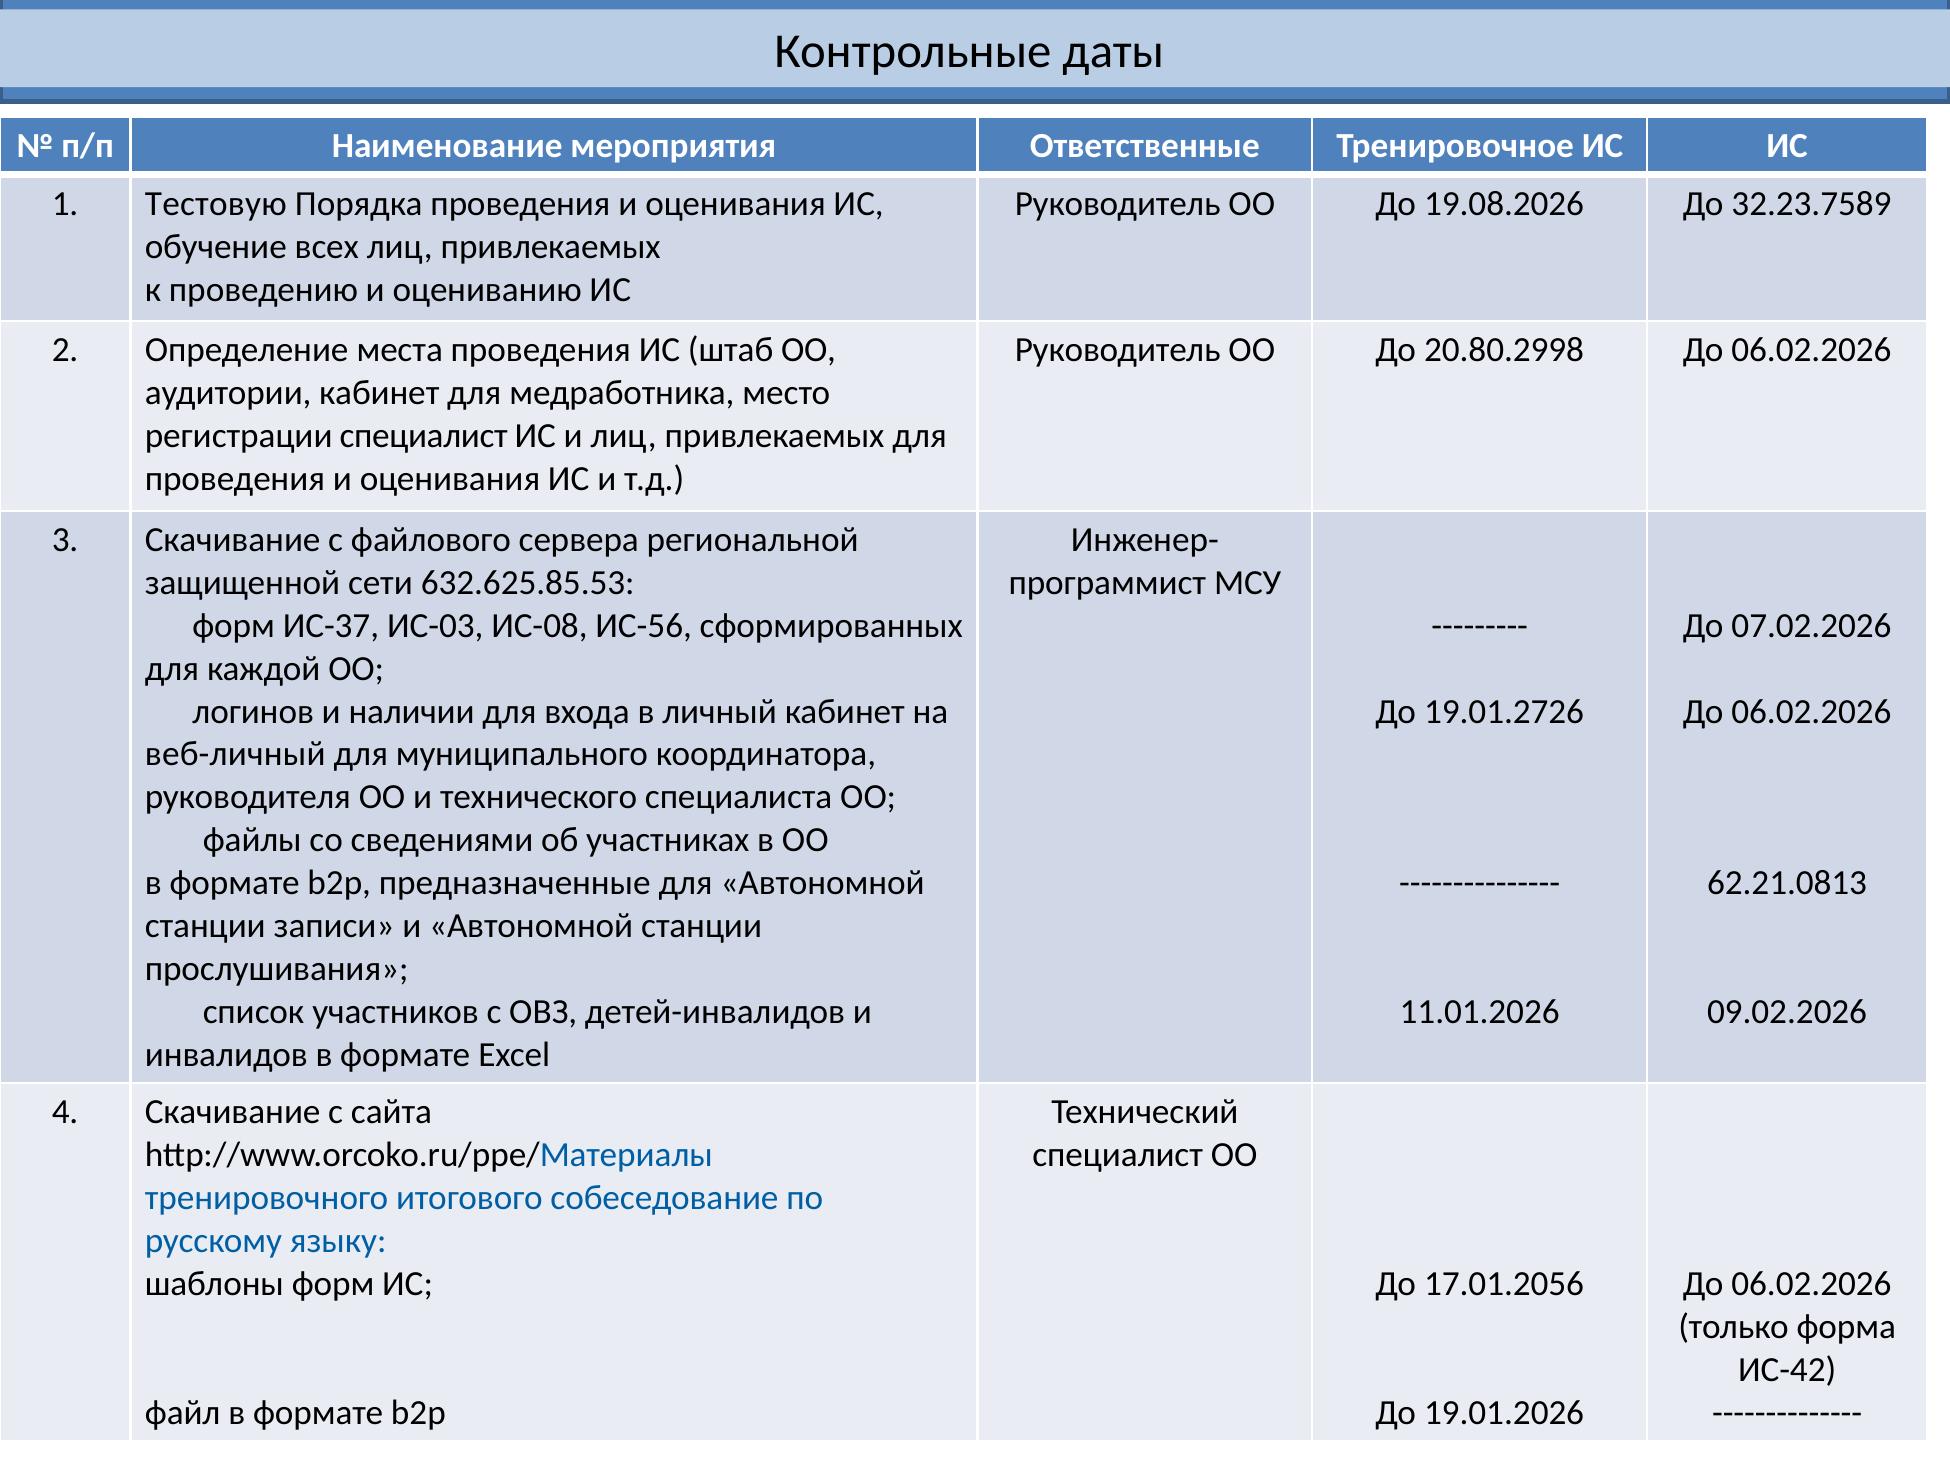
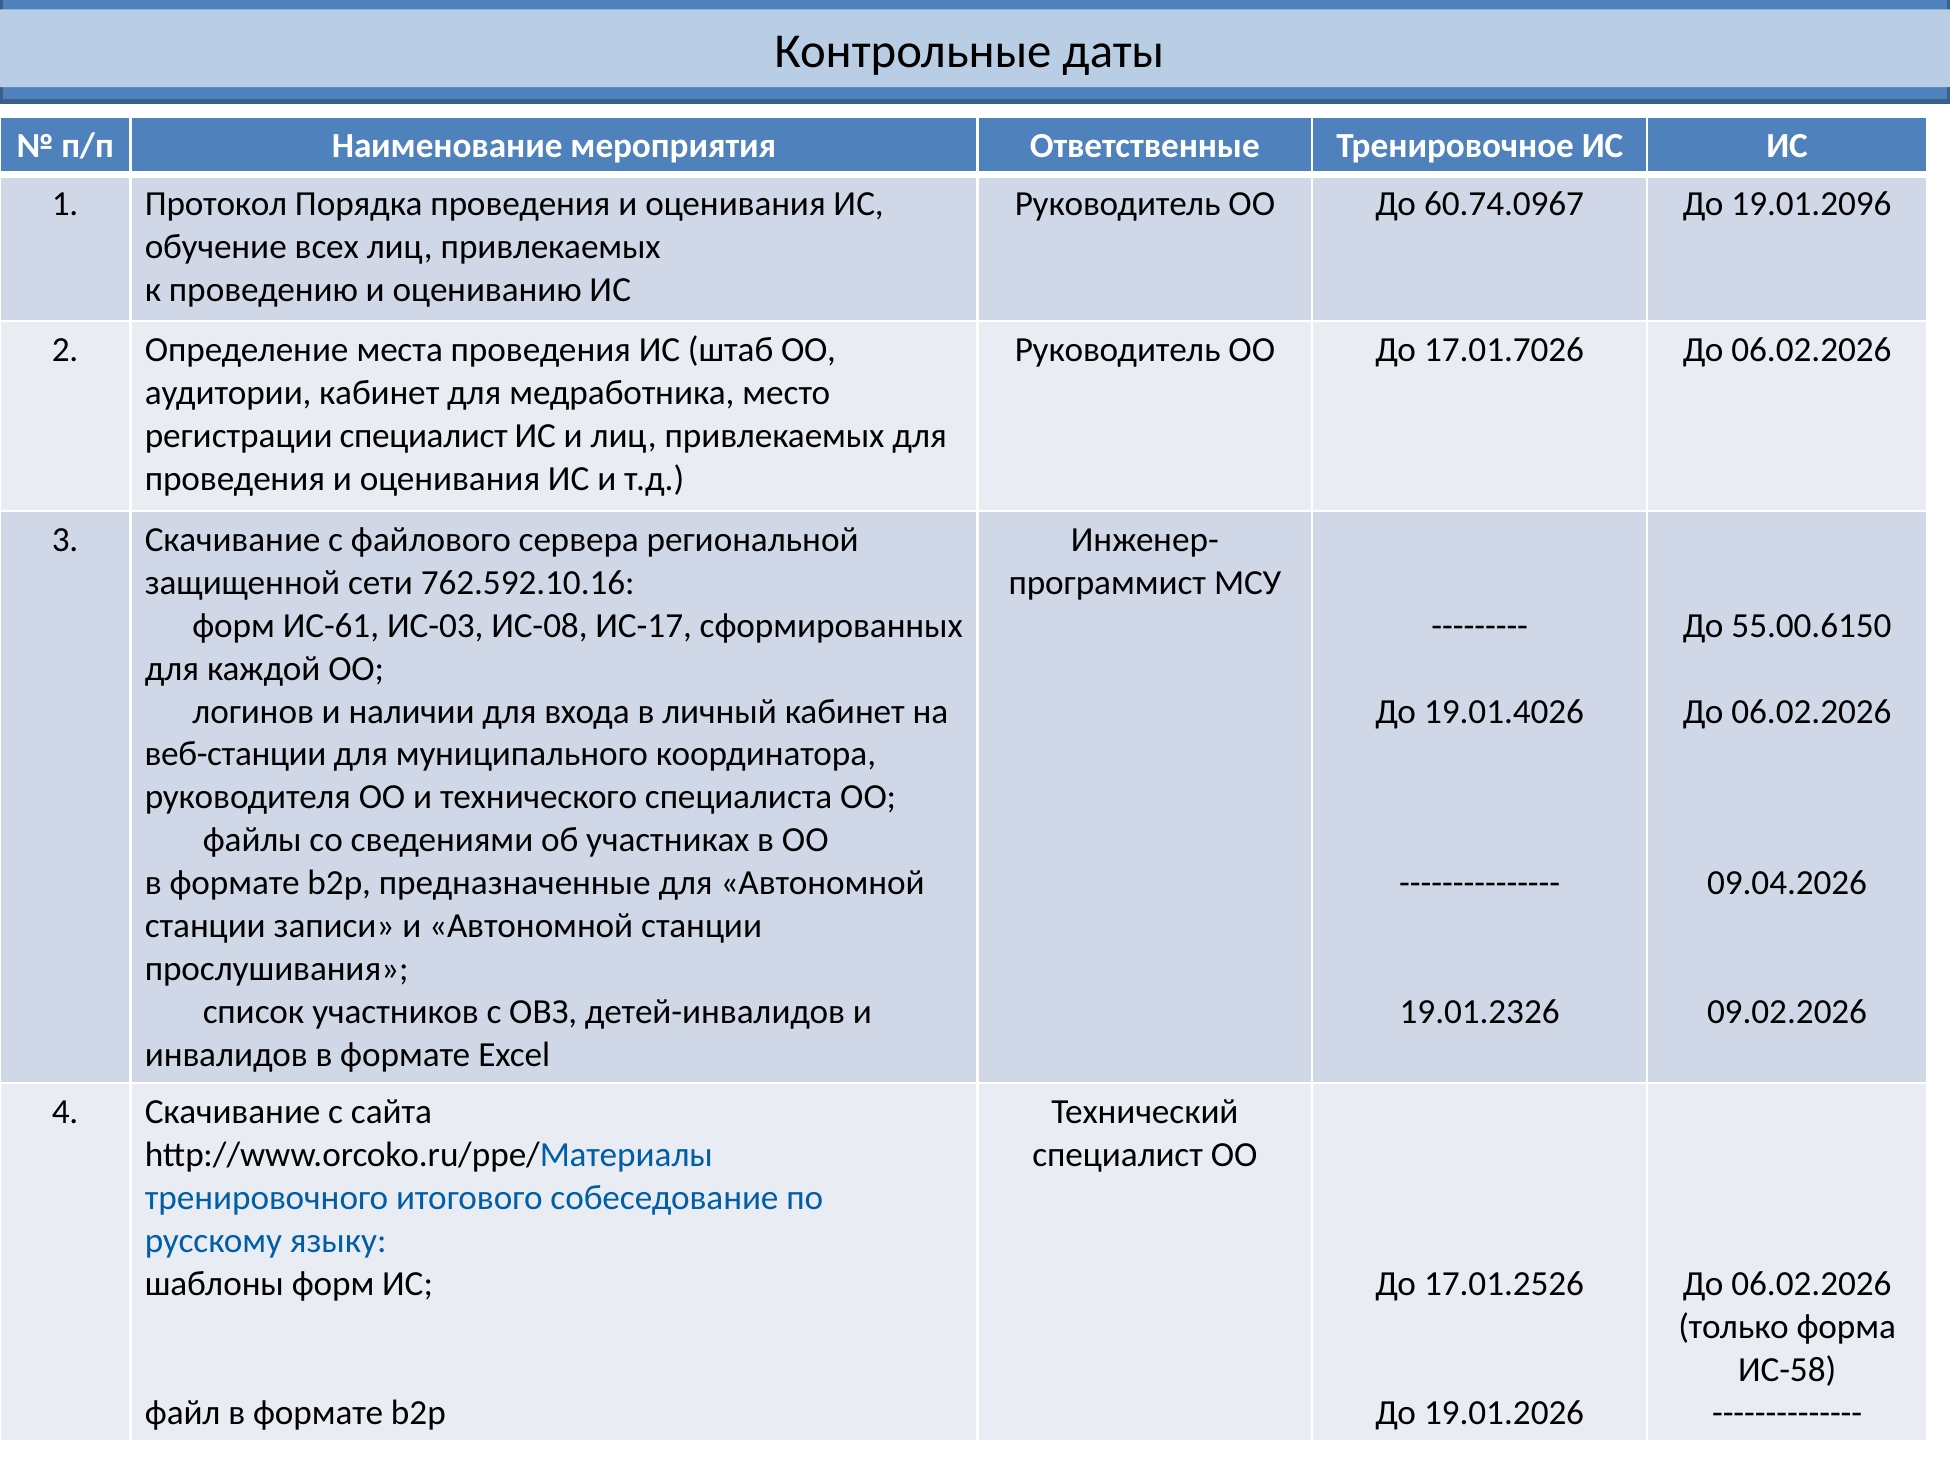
Тестовую: Тестовую -> Протокол (216, 204)
19.08.2026: 19.08.2026 -> 60.74.0967 (1504, 204)
32.23.7589: 32.23.7589 -> 19.01.2096 (1811, 204)
20.80.2998: 20.80.2998 -> 17.01.7026 (1504, 350)
632.625.85.53: 632.625.85.53 -> 762.592.10.16 (528, 583)
ИС-37: ИС-37 -> ИС-61 (331, 626)
ИС-56: ИС-56 -> ИС-17 (644, 626)
07.02.2026: 07.02.2026 -> 55.00.6150 (1811, 626)
19.01.2726: 19.01.2726 -> 19.01.4026 (1504, 712)
веб-личный: веб-личный -> веб-станции (236, 755)
62.21.0813: 62.21.0813 -> 09.04.2026 (1787, 883)
11.01.2026: 11.01.2026 -> 19.01.2326 (1480, 1012)
17.01.2056: 17.01.2056 -> 17.01.2526 (1504, 1284)
ИС-42: ИС-42 -> ИС-58 (1787, 1370)
